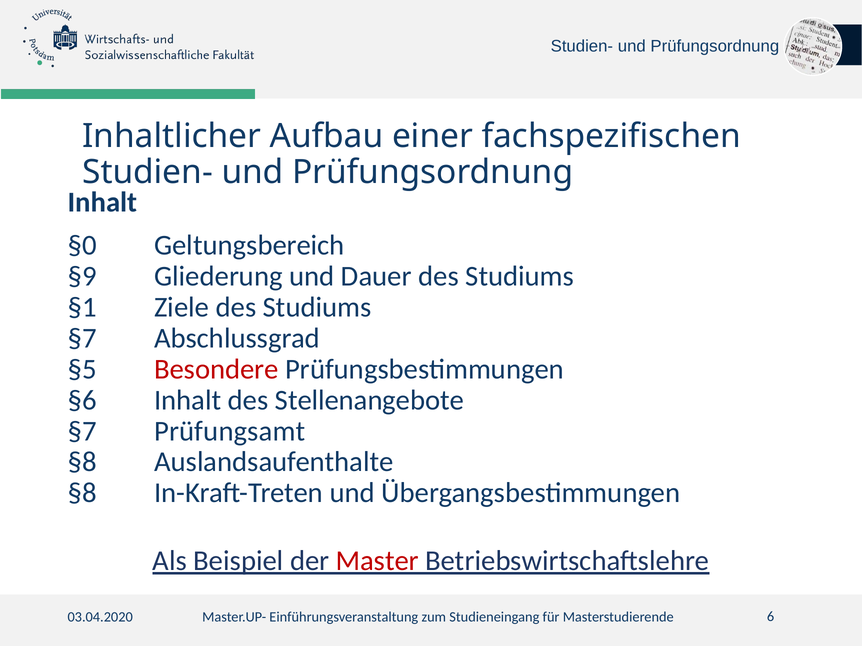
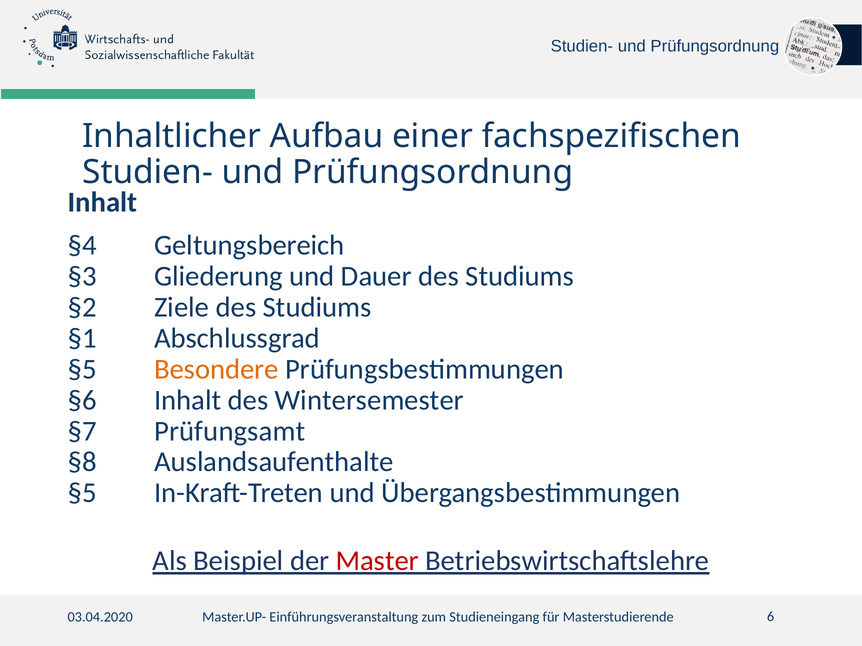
§0: §0 -> §4 (82, 245)
§9: §9 -> §3 (82, 276)
§1: §1 -> §2 (82, 307)
§7: §7 -> §1 (82, 338)
Besondere colour: red -> orange (216, 369)
Stellenangebote: Stellenangebote -> Wintersemester (369, 400)
§8: §8 -> §5 (82, 493)
